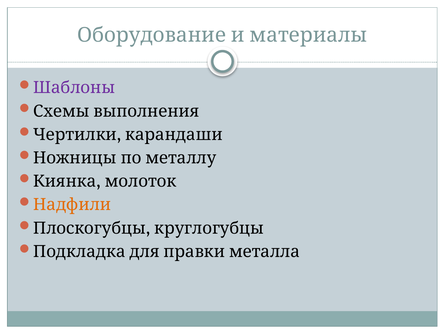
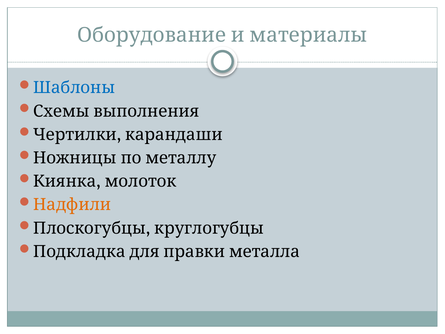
Шаблоны colour: purple -> blue (74, 88)
